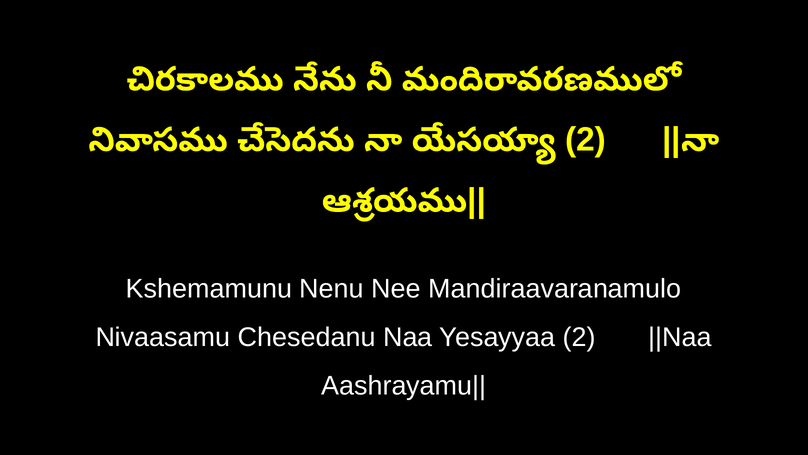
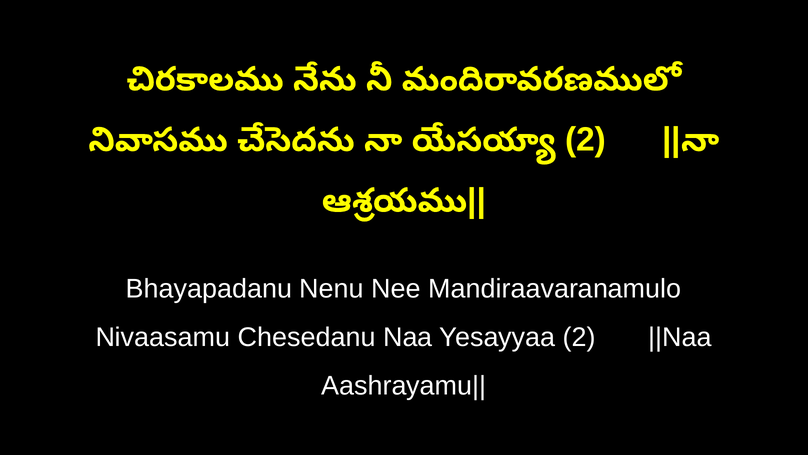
Kshemamunu: Kshemamunu -> Bhayapadanu (209, 289)
